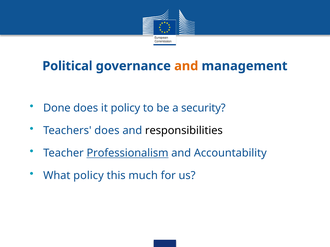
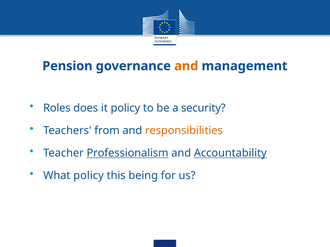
Political: Political -> Pension (67, 66)
Done: Done -> Roles (57, 108)
Teachers does: does -> from (107, 131)
responsibilities colour: black -> orange (184, 131)
Accountability underline: none -> present (230, 153)
much: much -> being (143, 176)
